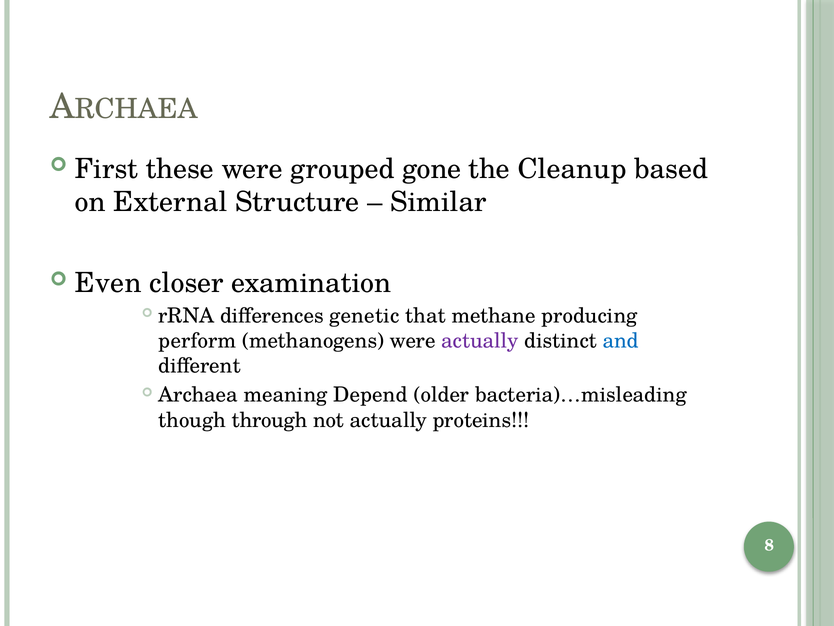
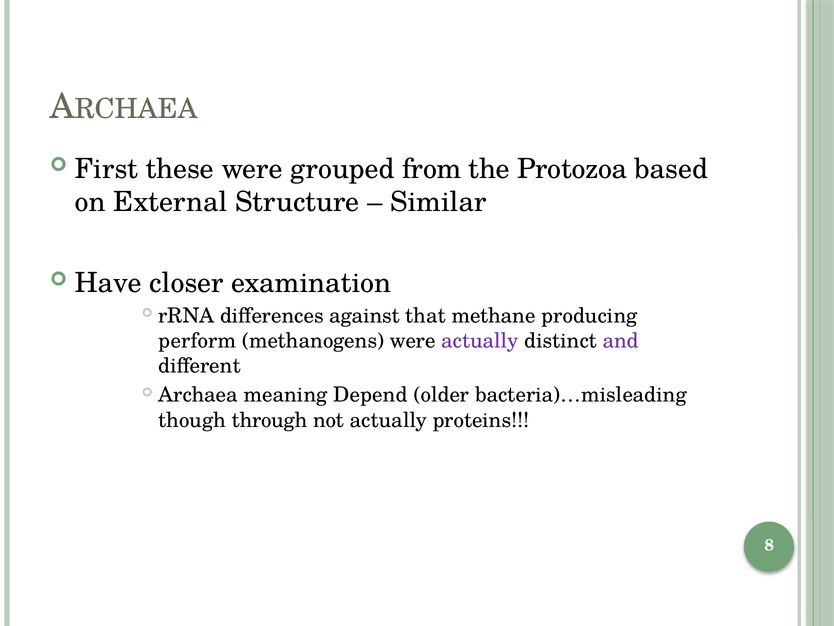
gone: gone -> from (432, 169)
Cleanup: Cleanup -> Protozoa (572, 169)
Even: Even -> Have (108, 283)
genetic: genetic -> against (365, 316)
and colour: blue -> purple (621, 341)
